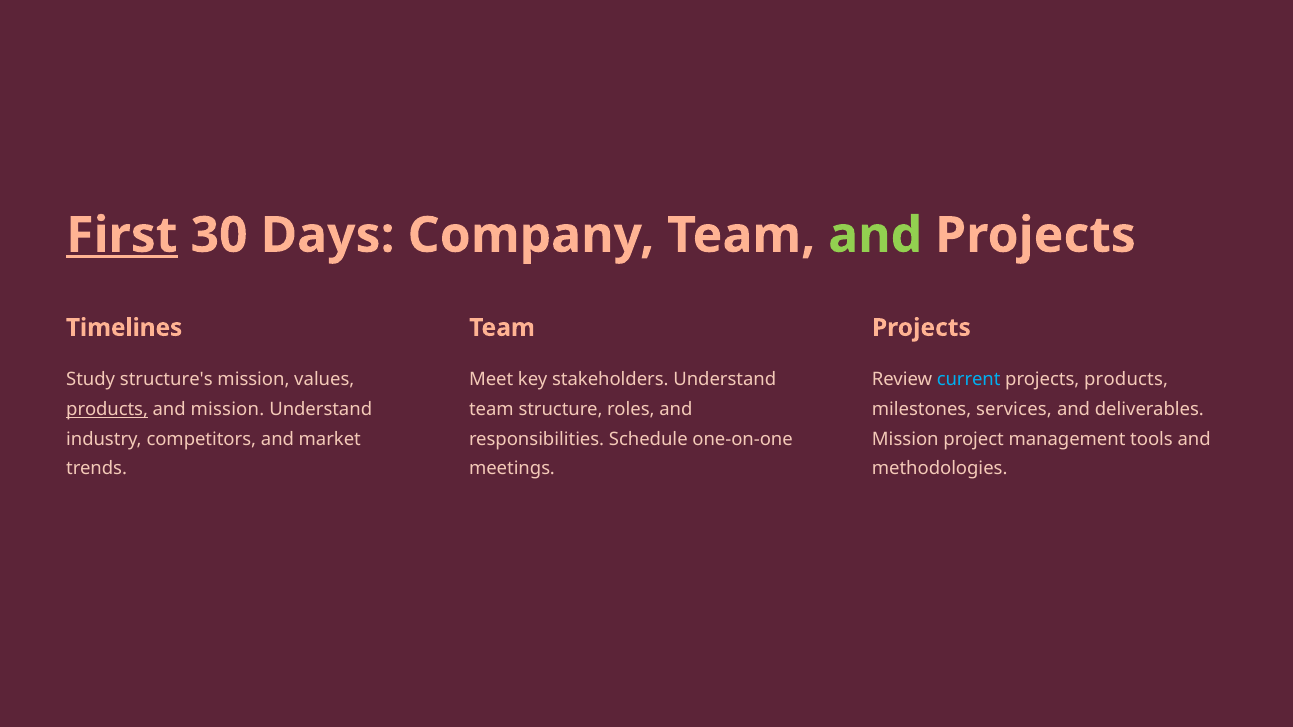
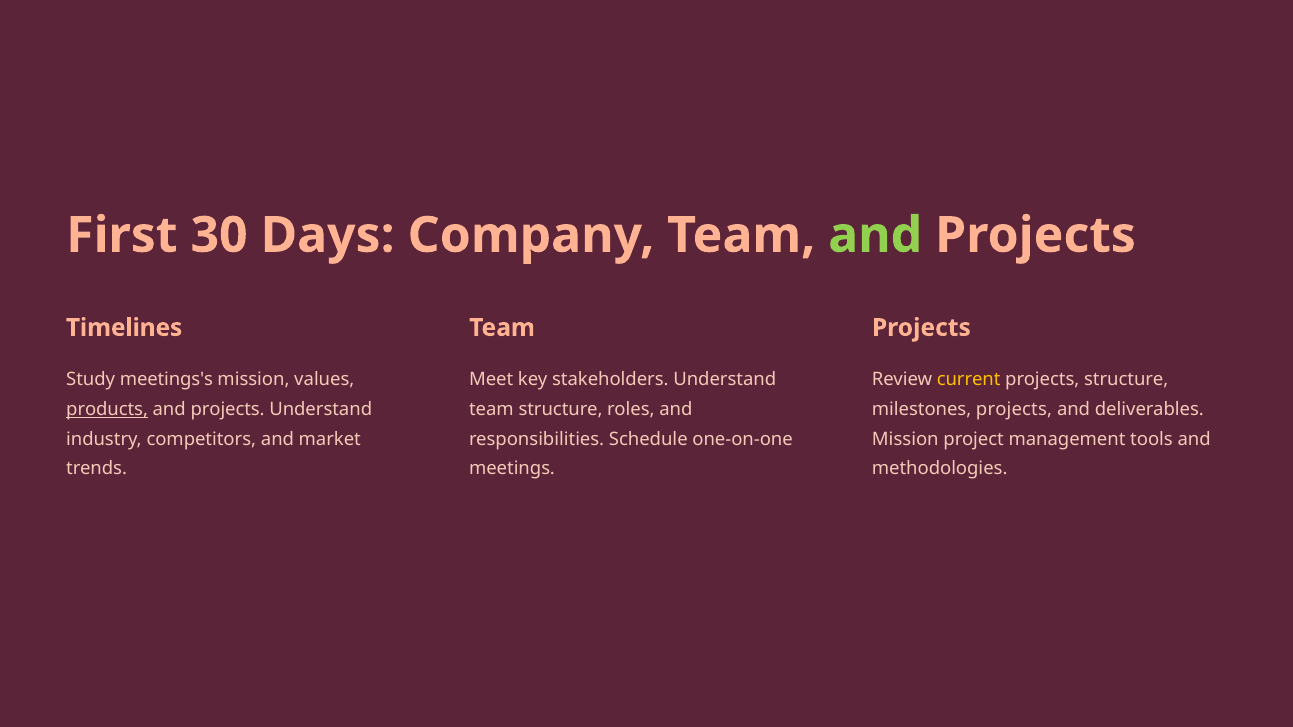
First underline: present -> none (122, 235)
structure's: structure's -> meetings's (166, 380)
current colour: light blue -> yellow (969, 380)
projects products: products -> structure (1126, 380)
mission: mission -> projects (228, 410)
milestones services: services -> projects (1014, 410)
